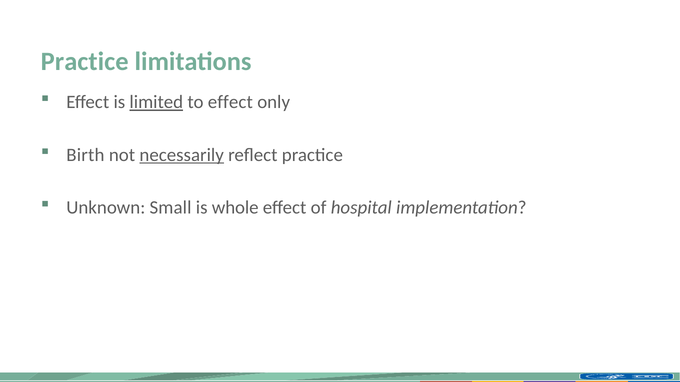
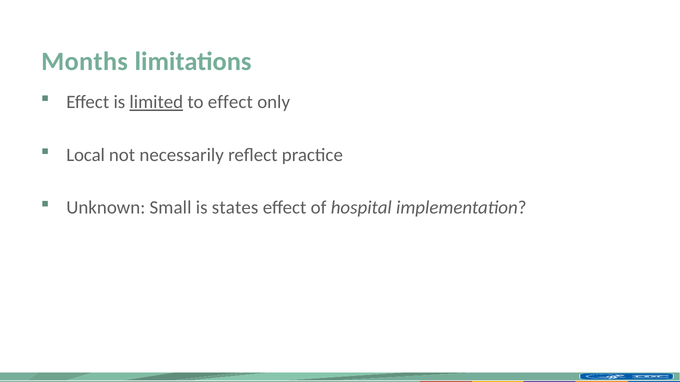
Practice: Practice -> Months (85, 62)
Birth: Birth -> Local (86, 155)
necessarily underline: present -> none (182, 155)
whole: whole -> states (235, 208)
